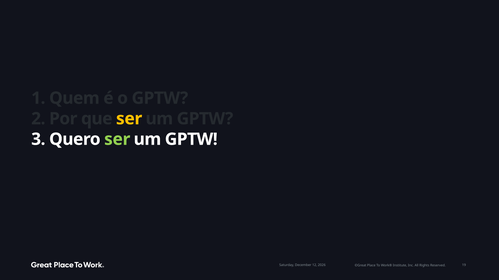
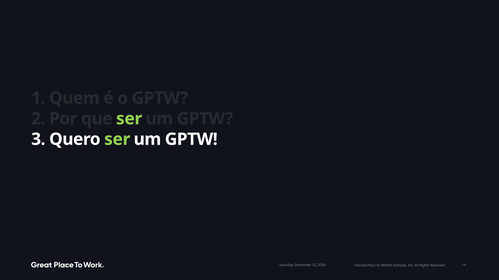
ser colour: yellow -> light green (129, 119)
